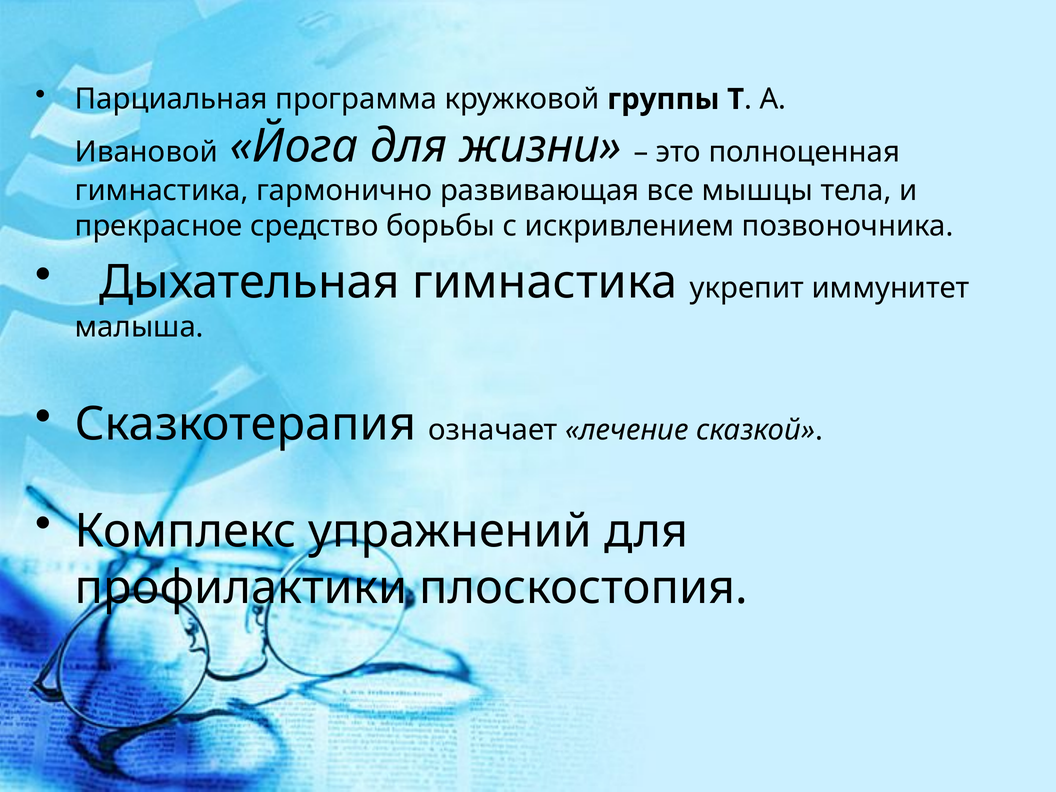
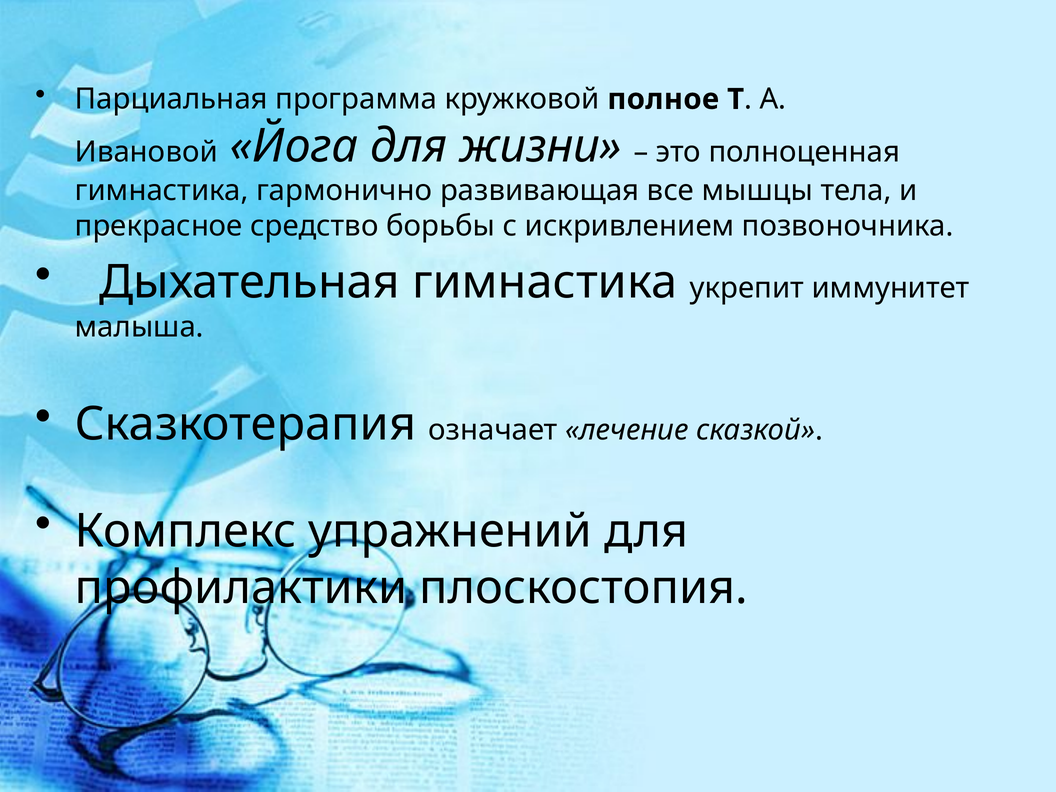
группы: группы -> полное (663, 99)
